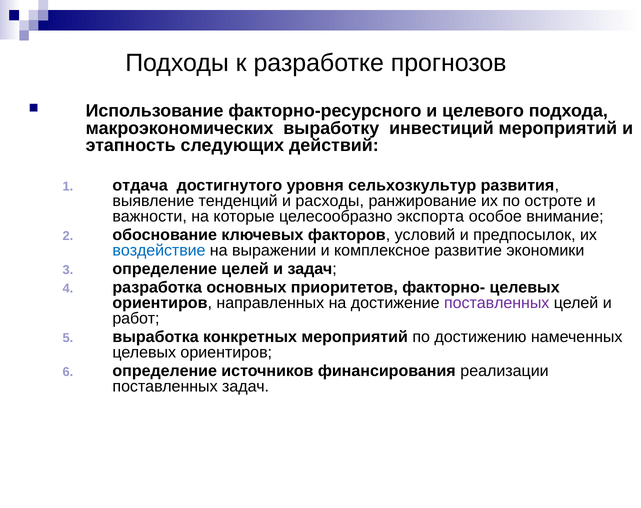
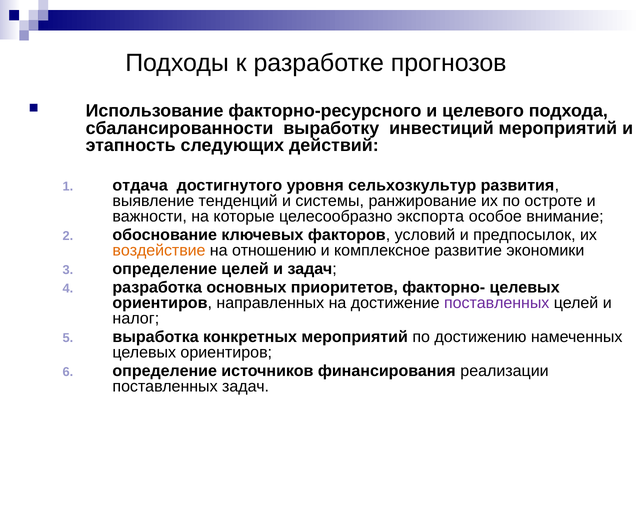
макроэкономических: макроэкономических -> сбалансированности (180, 128)
расходы: расходы -> системы (330, 201)
воздействие colour: blue -> orange (159, 250)
выражении: выражении -> отношению (274, 250)
работ: работ -> налог (136, 318)
